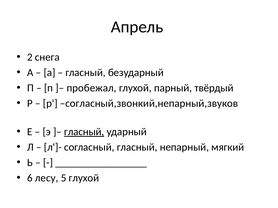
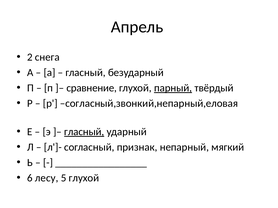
пробежал: пробежал -> сравнение (92, 88)
парный underline: none -> present (173, 88)
согласный,звонкий,непарный,звуков: согласный,звонкий,непарный,звуков -> согласный,звонкий,непарный,еловая (149, 104)
согласный гласный: гласный -> признак (137, 148)
